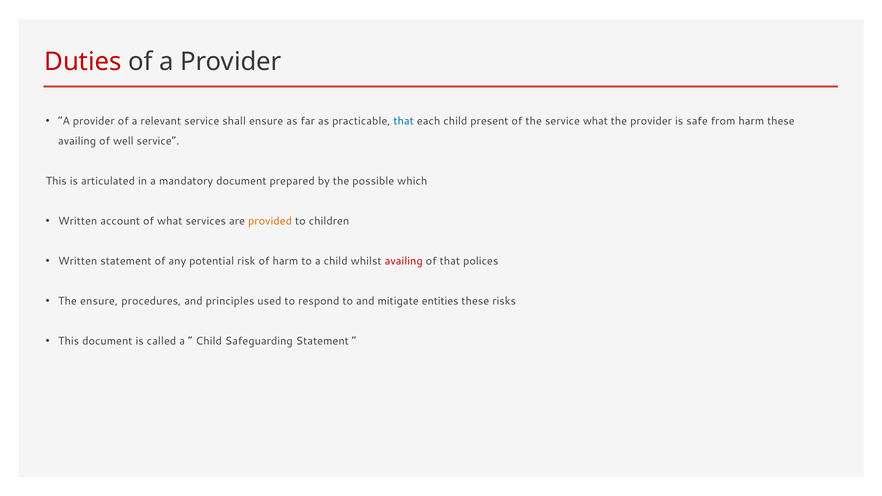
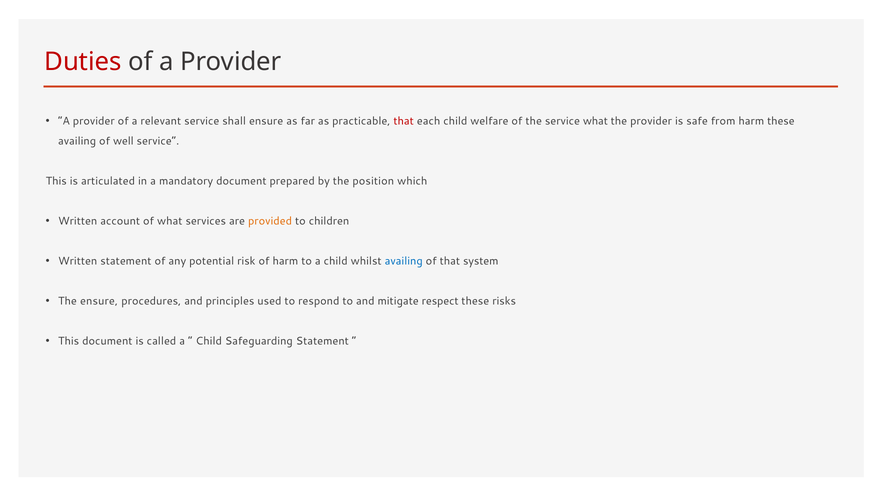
that colour: blue -> red (404, 121)
present: present -> welfare (489, 121)
possible: possible -> position (373, 181)
availing colour: red -> blue (404, 261)
polices: polices -> system (481, 261)
entities: entities -> respect (440, 301)
